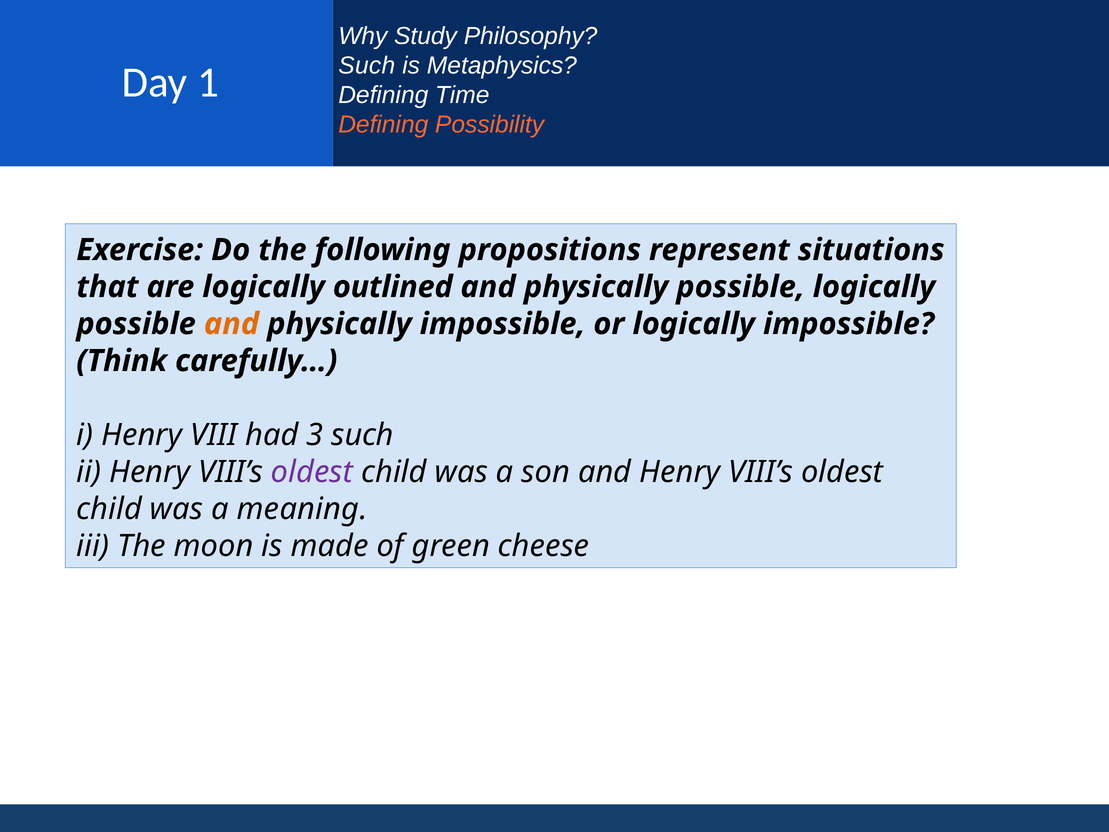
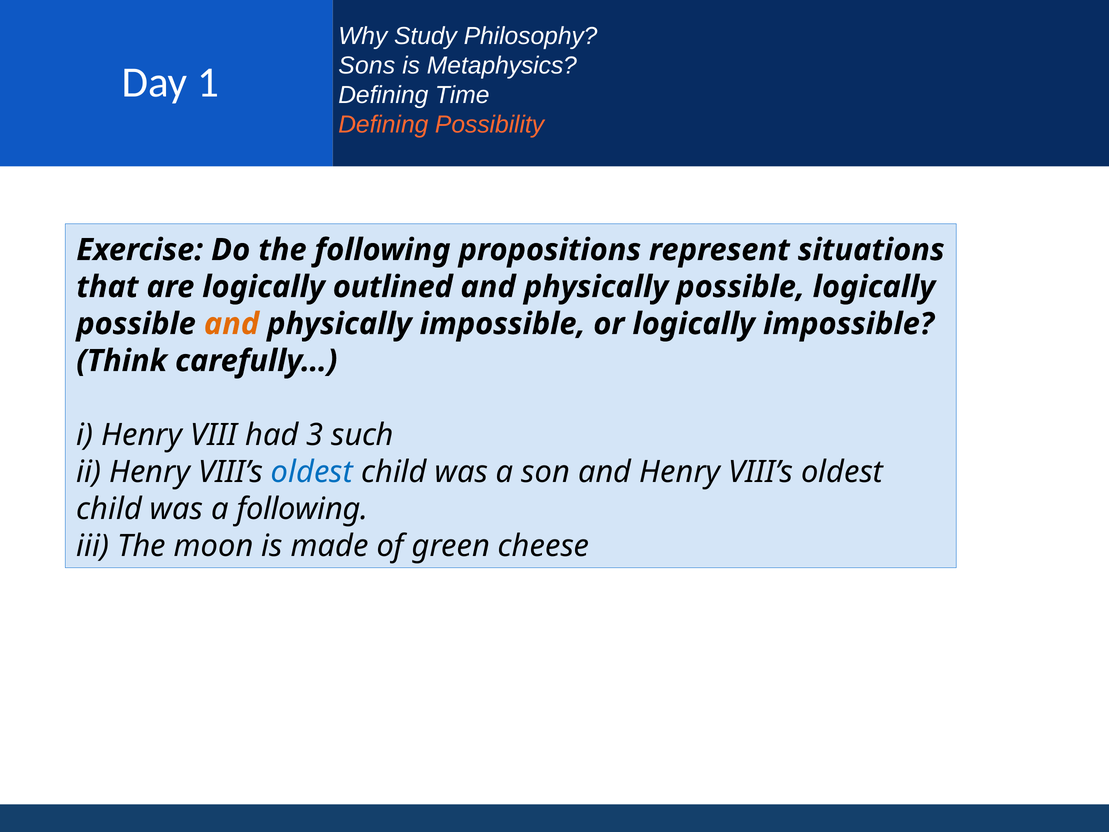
Such: Such -> Sons (367, 66)
oldest colour: purple -> blue (312, 472)
a meaning: meaning -> following (302, 509)
